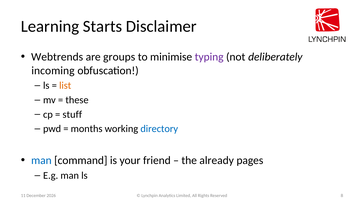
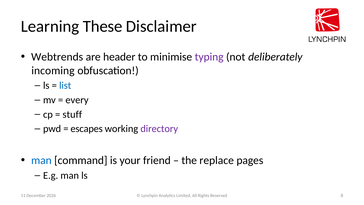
Starts: Starts -> These (103, 26)
groups: groups -> header (119, 57)
list colour: orange -> blue (65, 85)
these: these -> every (77, 100)
months: months -> escapes (87, 129)
directory colour: blue -> purple (159, 129)
already: already -> replace (217, 160)
